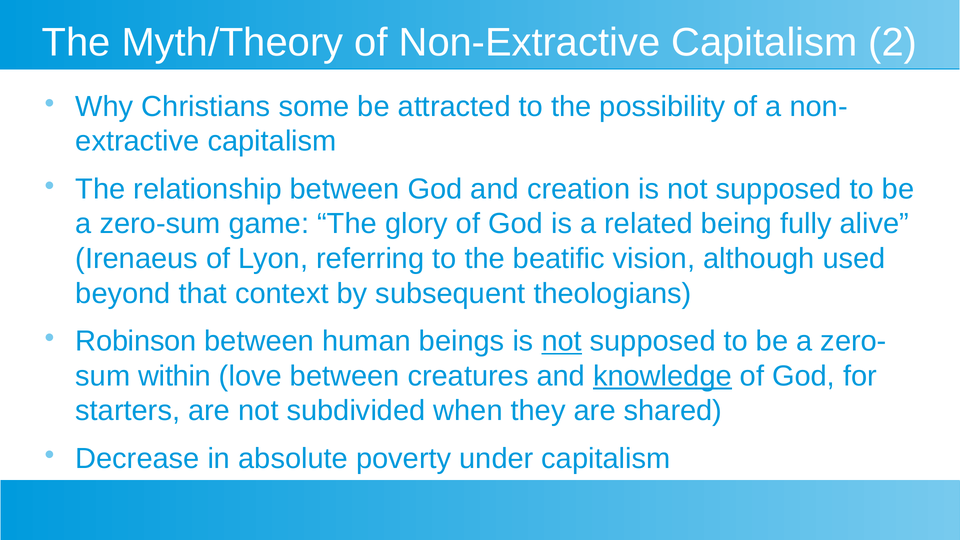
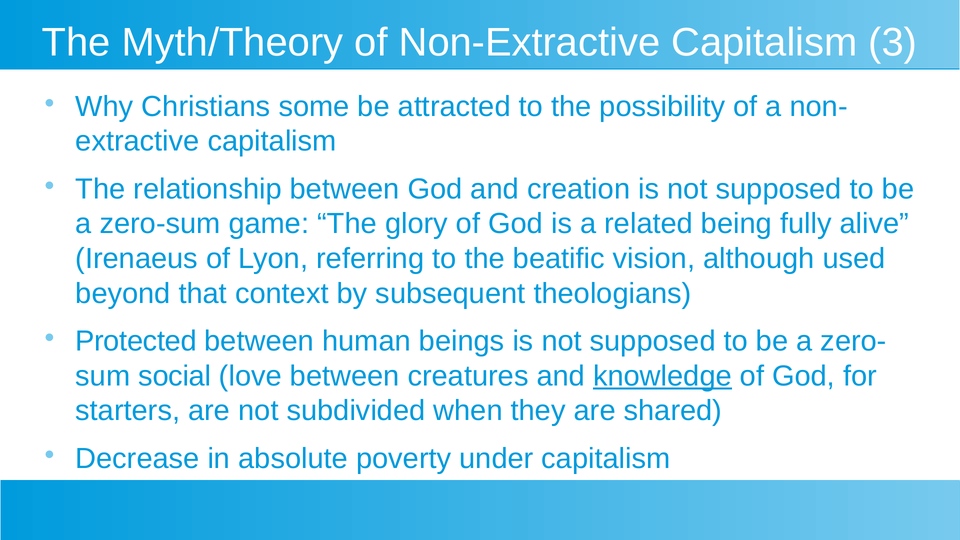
2: 2 -> 3 (893, 43)
Robinson: Robinson -> Protected (136, 341)
not underline: present -> none (562, 341)
within: within -> social (175, 376)
